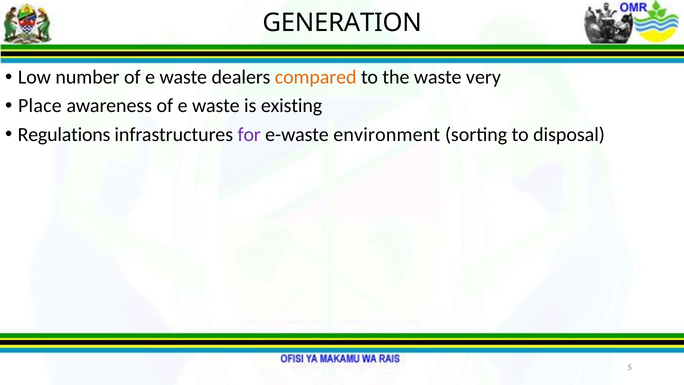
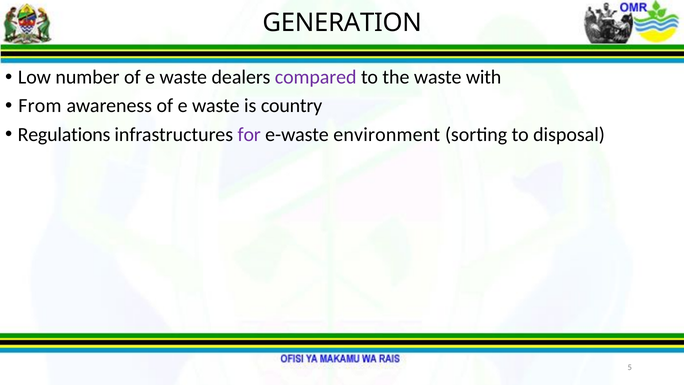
compared colour: orange -> purple (316, 77)
very: very -> with (484, 77)
Place: Place -> From (40, 106)
existing: existing -> country (292, 106)
